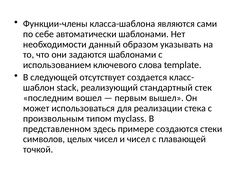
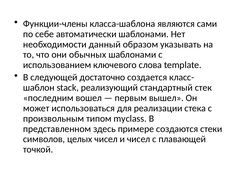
задаются: задаются -> обычных (88, 55)
отсутствует: отсутствует -> достаточно (102, 77)
